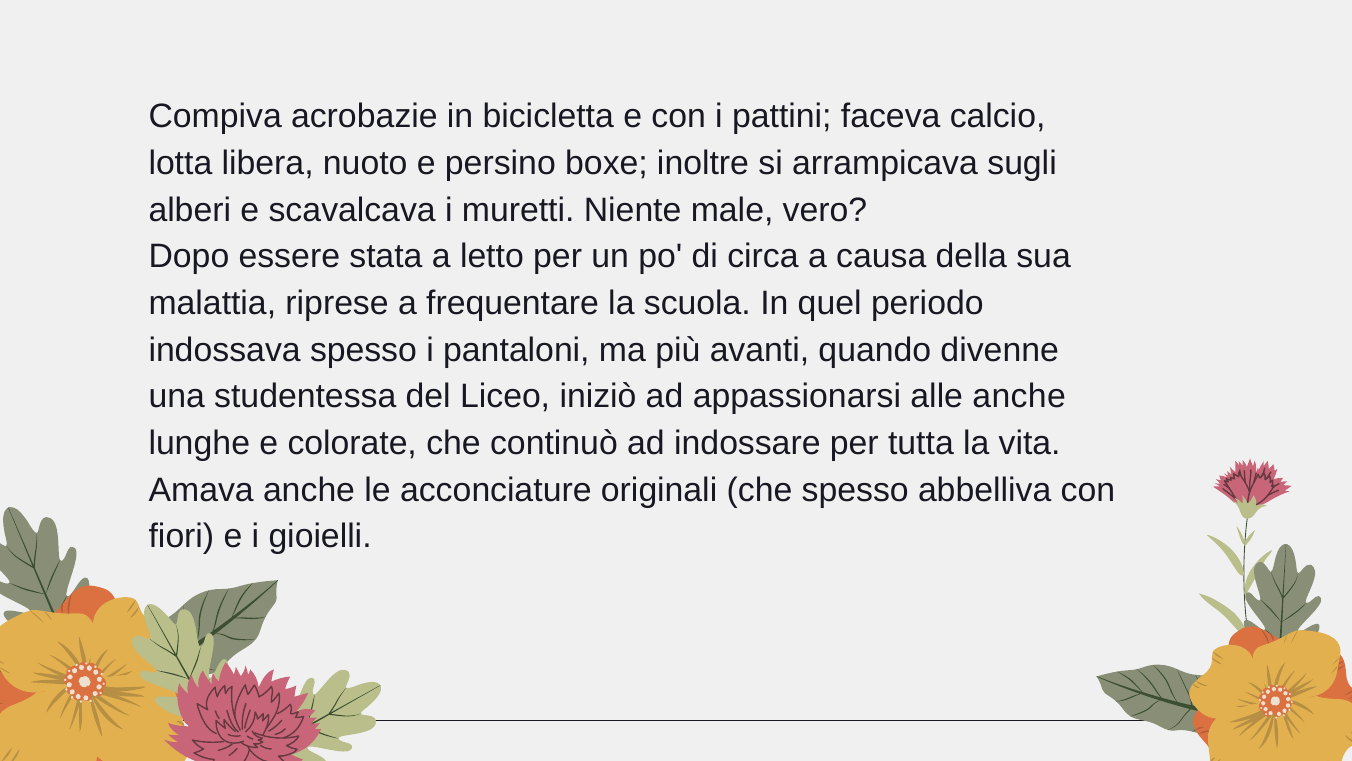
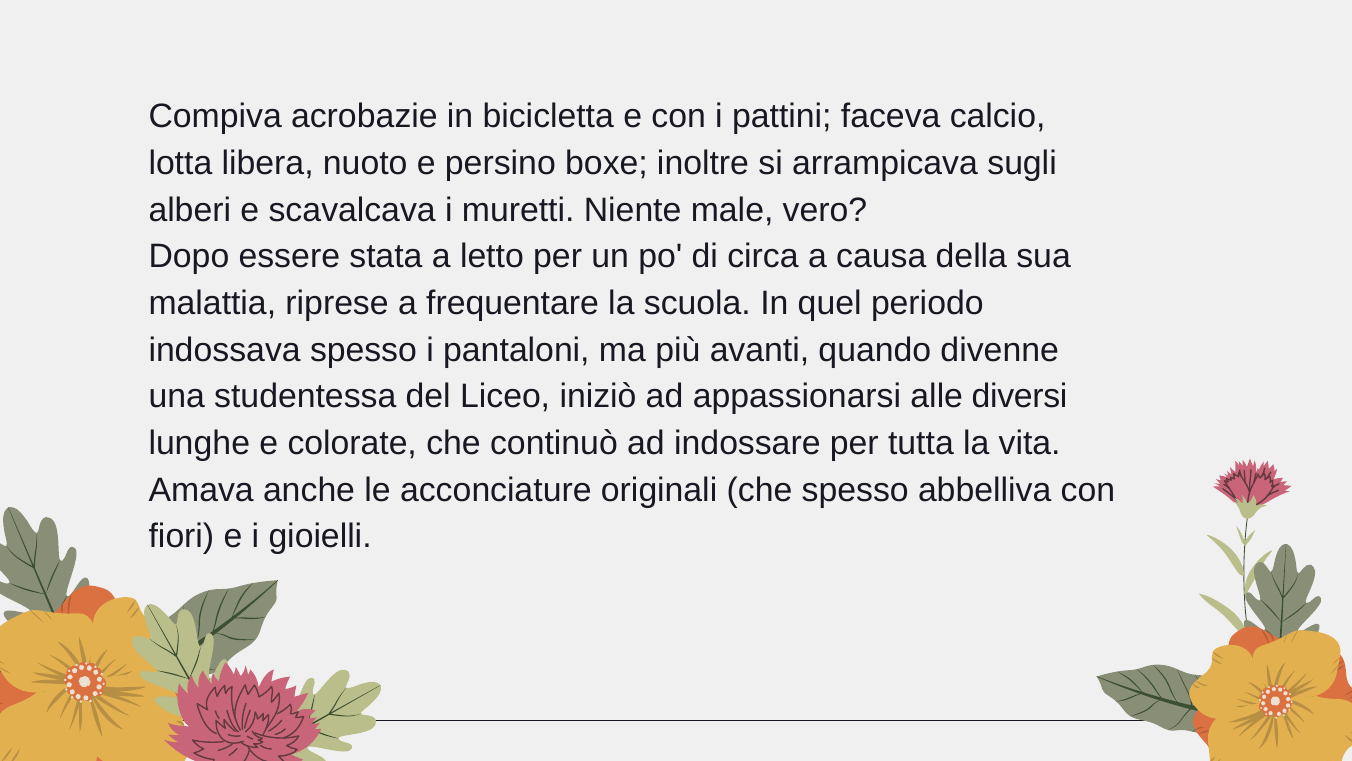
alle anche: anche -> diversi (1020, 396)
